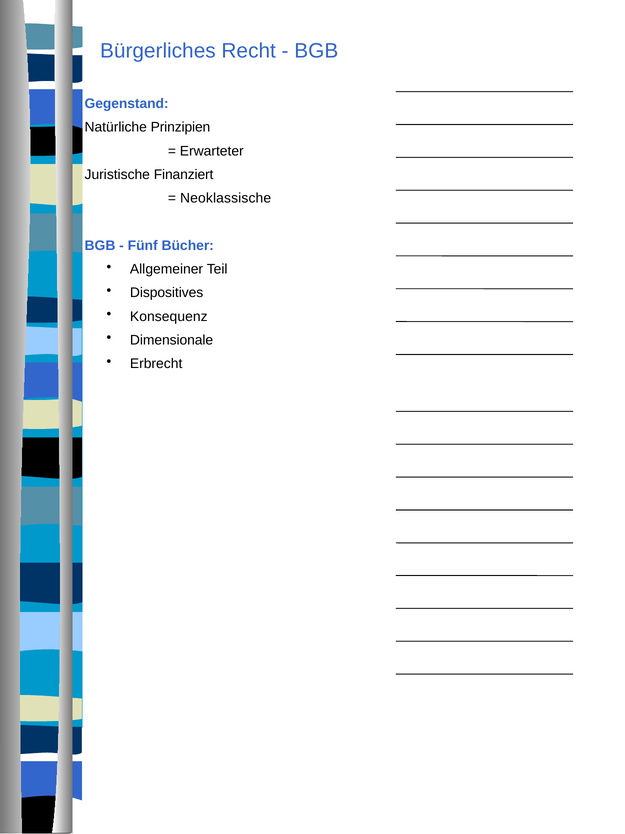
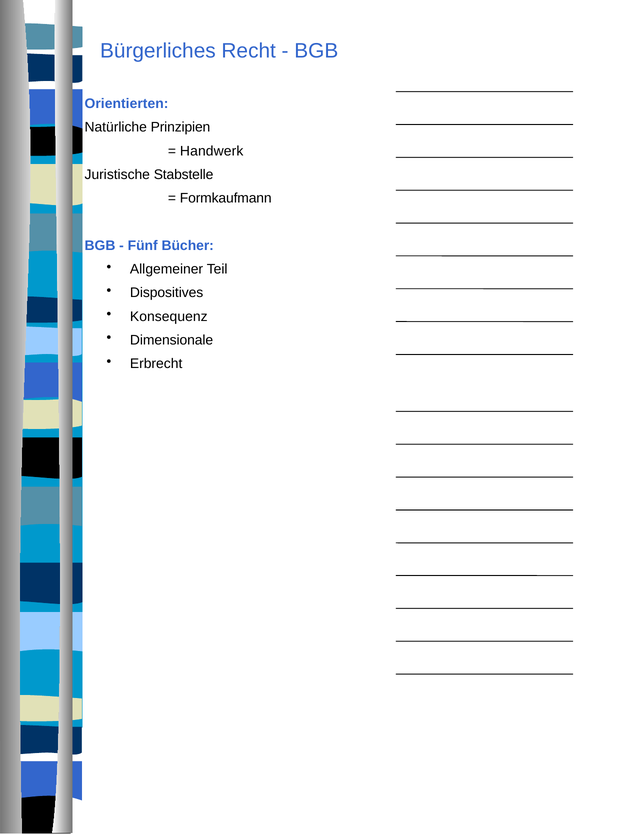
Gegenstand: Gegenstand -> Orientierten (127, 104)
Erwarteter: Erwarteter -> Handwerk (212, 151)
Finanziert: Finanziert -> Stabstelle (184, 175)
Neoklassische: Neoklassische -> Formkaufmann (226, 198)
